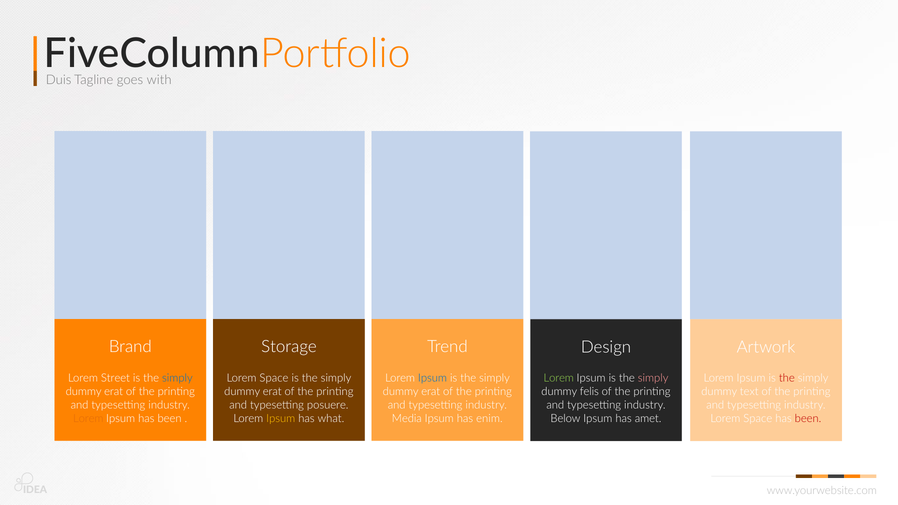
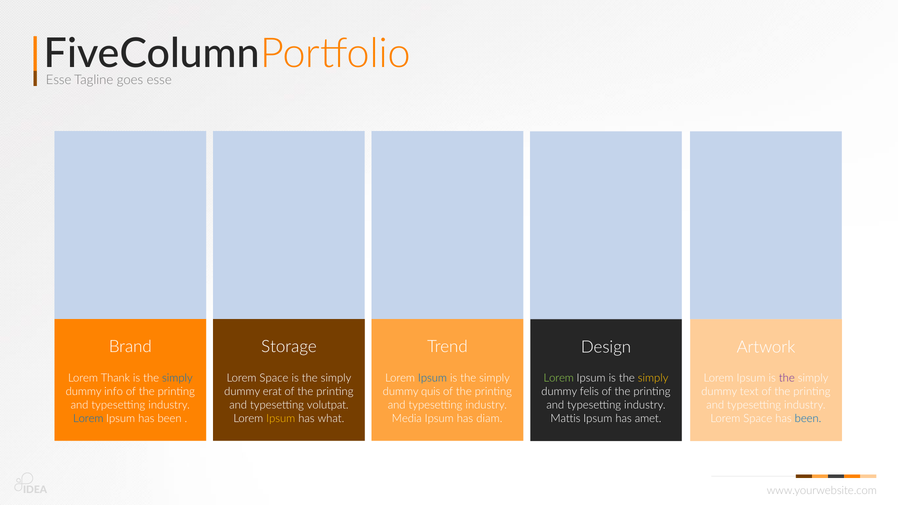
Duis: Duis -> Esse (59, 80)
goes with: with -> esse (159, 80)
Street: Street -> Thank (115, 378)
simply colour: pink -> yellow (653, 378)
the colour: red -> purple (787, 378)
erat: erat -> info (114, 392)
erat: erat -> quis (431, 392)
posuere: posuere -> volutpat (328, 405)
Lorem colour: orange -> blue (88, 418)
enim: enim -> diam (489, 418)
Below: Below -> Mattis (565, 419)
been colour: red -> blue (808, 419)
